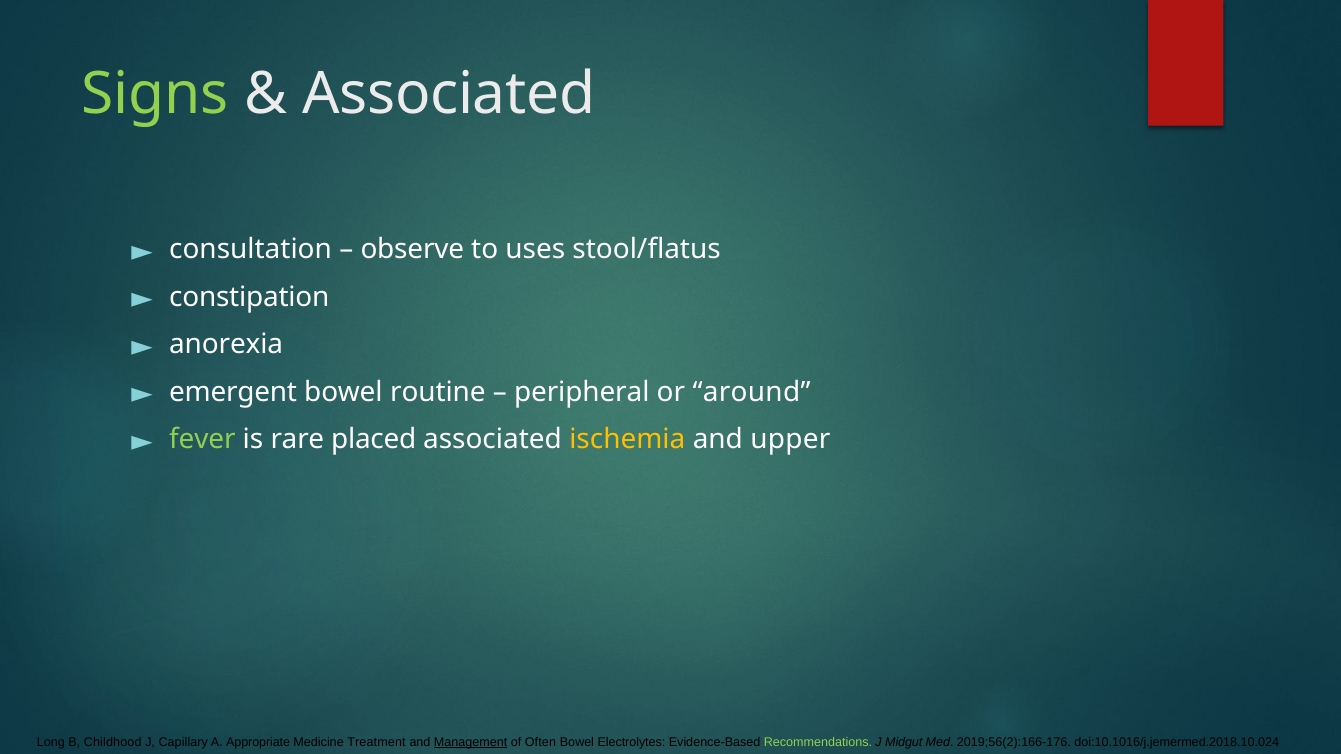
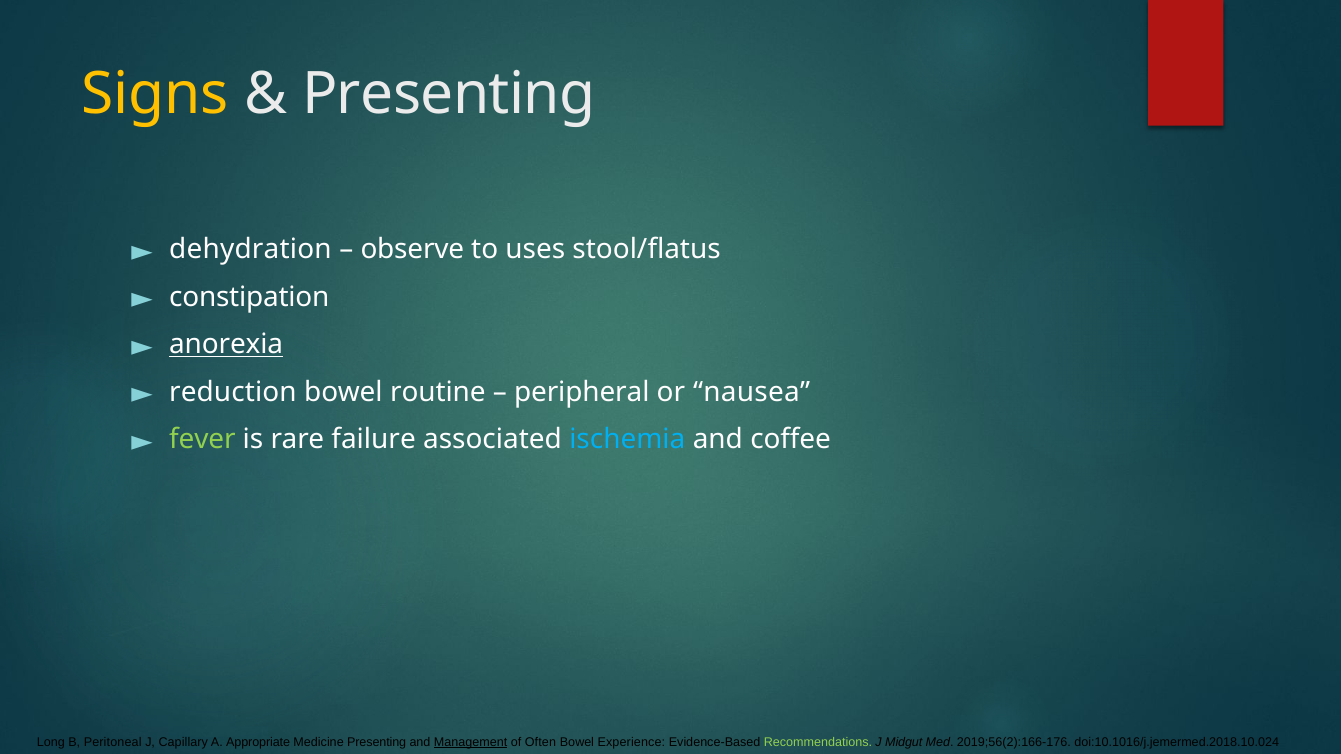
Signs colour: light green -> yellow (155, 94)
Associated: Associated -> Presenting (449, 94)
consultation: consultation -> dehydration (250, 250)
anorexia underline: none -> present (226, 345)
emergent: emergent -> reduction (233, 392)
around: around -> nausea (752, 392)
placed: placed -> failure (374, 440)
ischemia colour: yellow -> light blue (627, 440)
upper: upper -> coffee (791, 440)
Childhood: Childhood -> Peritoneal (113, 742)
Medicine Treatment: Treatment -> Presenting (377, 742)
Electrolytes: Electrolytes -> Experience (631, 742)
